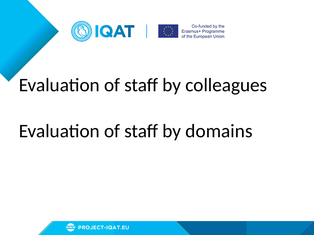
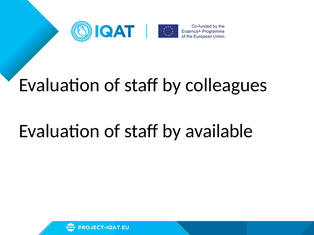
domains: domains -> available (219, 131)
